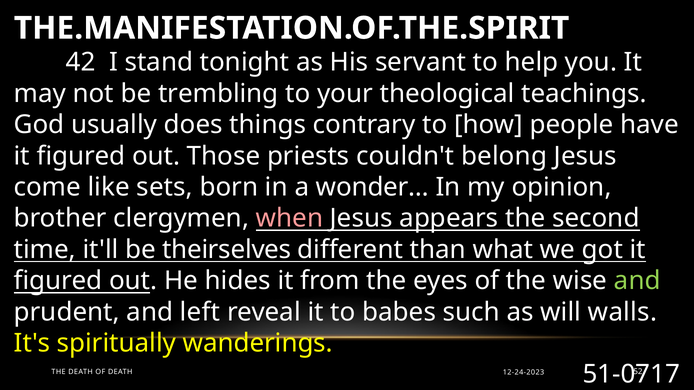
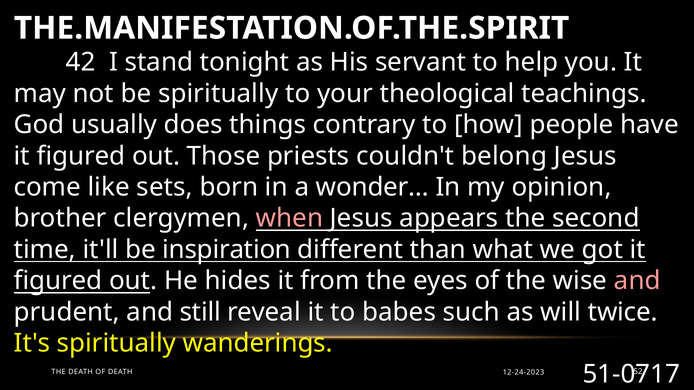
be trembling: trembling -> spiritually (218, 94)
theirselves: theirselves -> inspiration (227, 250)
and colour: light green -> pink (637, 281)
left: left -> still (200, 312)
walls: walls -> twice (623, 312)
